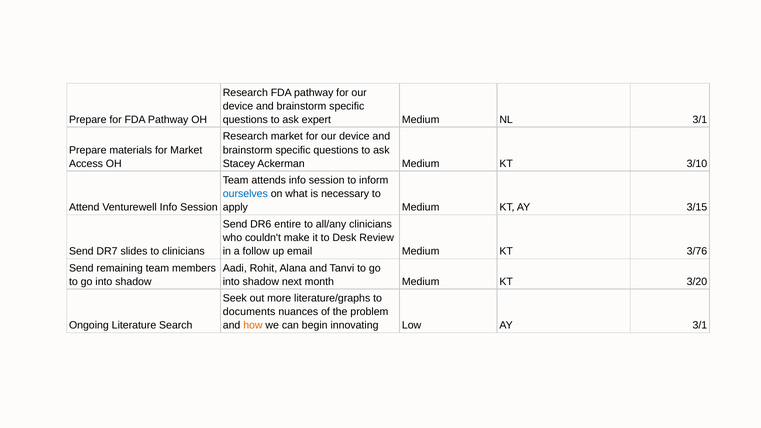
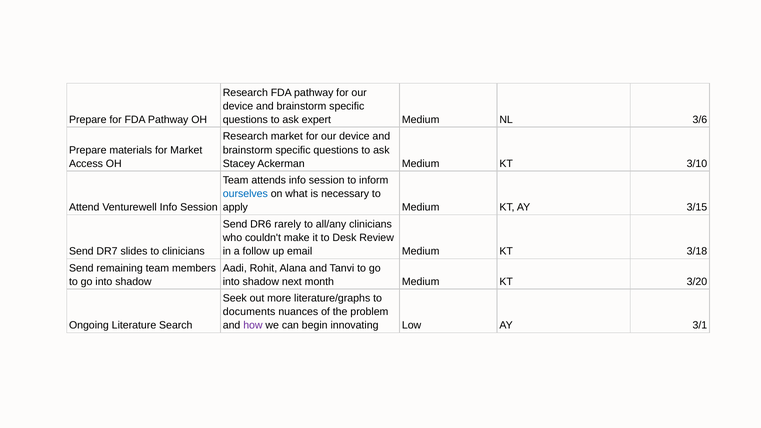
NL 3/1: 3/1 -> 3/6 (700, 120)
entire: entire -> rarely (288, 224)
3/76: 3/76 -> 3/18 (697, 251)
how colour: orange -> purple (253, 326)
